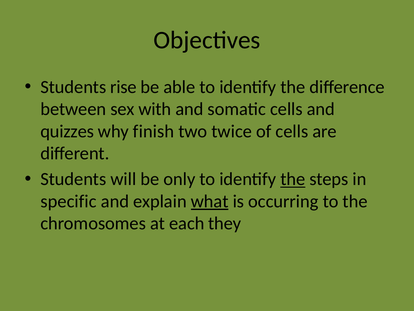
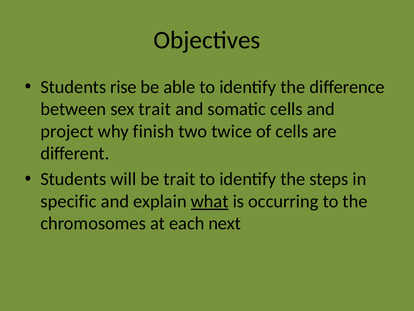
sex with: with -> trait (155, 109)
quizzes: quizzes -> project (67, 131)
be only: only -> trait (179, 179)
the underline: present -> none (293, 179)
they: they -> next (225, 223)
